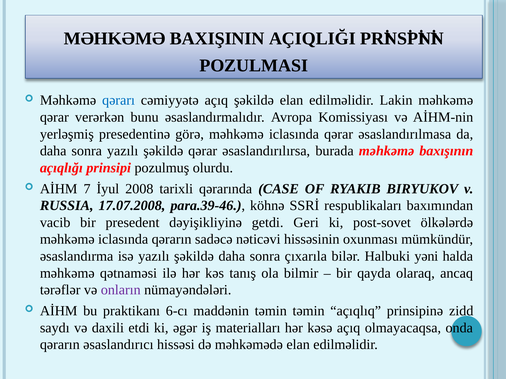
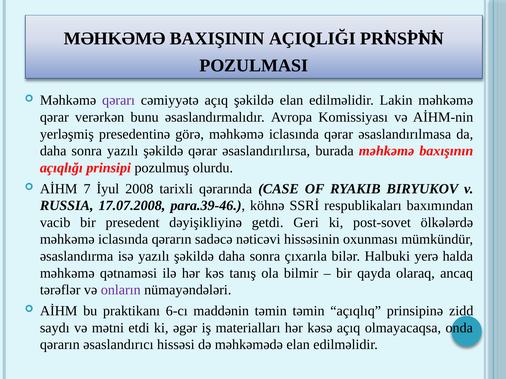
qərarı colour: blue -> purple (119, 100)
yəni: yəni -> yerə (426, 257)
daxili: daxili -> mətni (108, 328)
